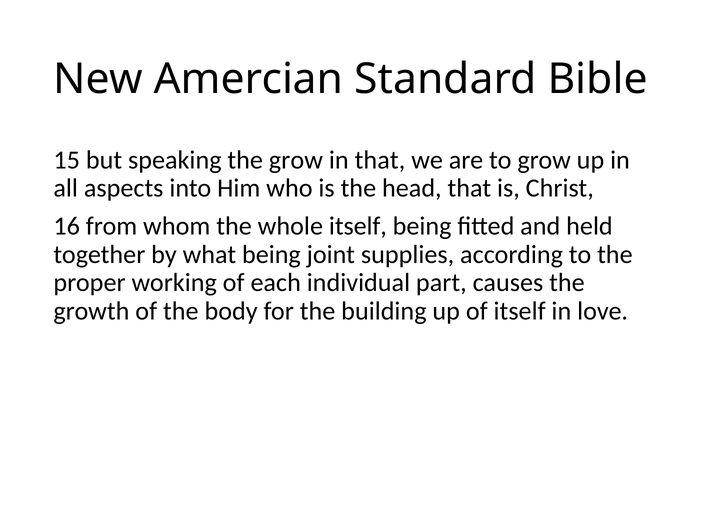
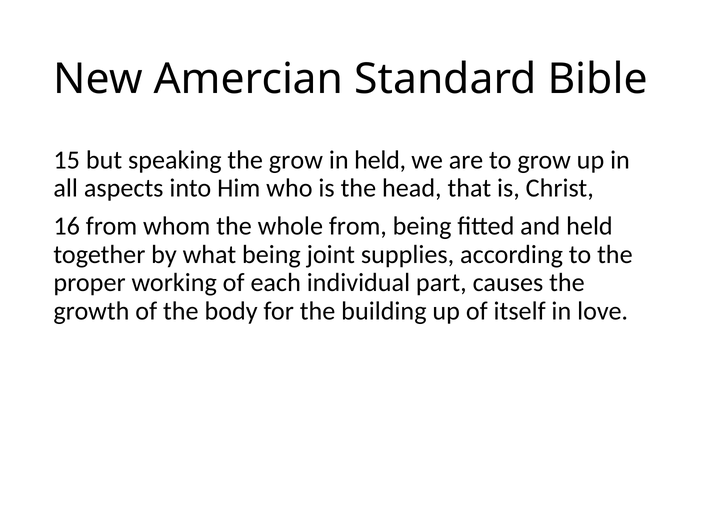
in that: that -> held (380, 160)
whole itself: itself -> from (358, 226)
